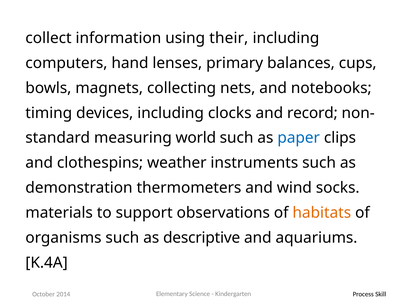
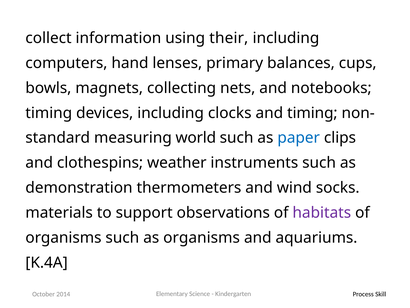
and record: record -> timing (312, 113)
habitats colour: orange -> purple (322, 212)
as descriptive: descriptive -> organisms (202, 237)
